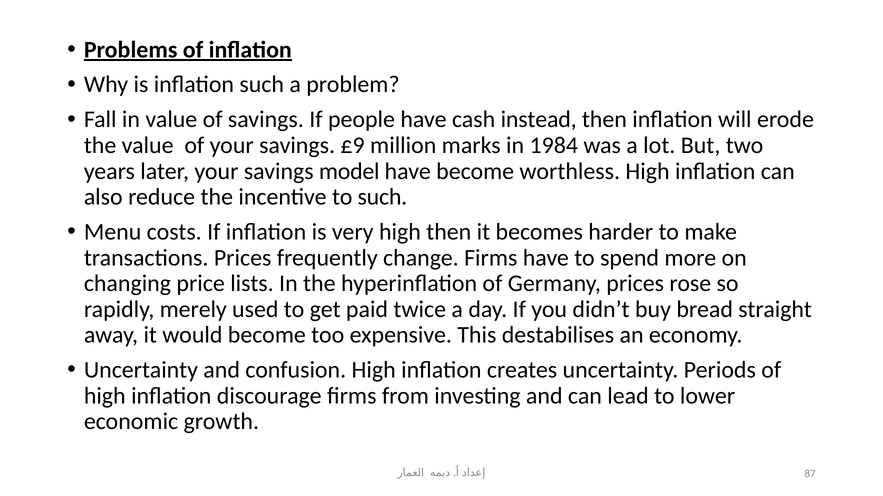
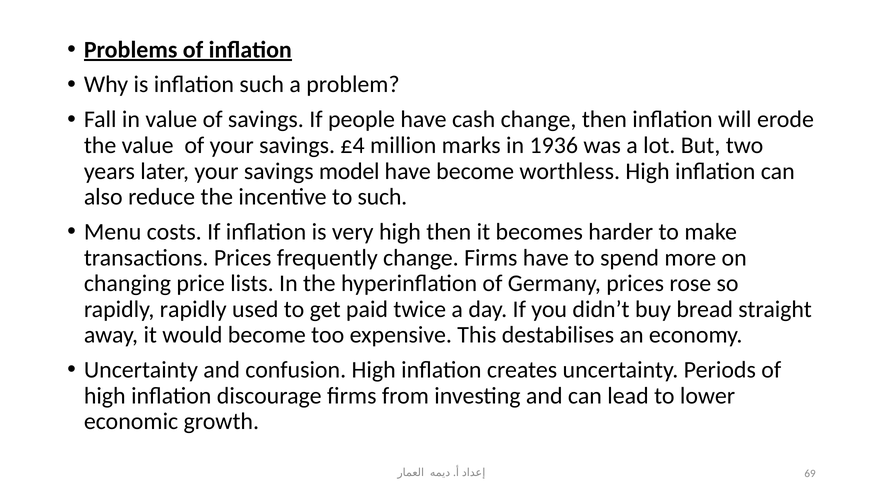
cash instead: instead -> change (539, 120)
£9: £9 -> £4 (353, 146)
1984: 1984 -> 1936 (554, 146)
rapidly merely: merely -> rapidly (193, 310)
87: 87 -> 69 (810, 474)
